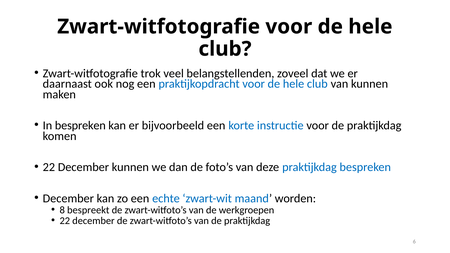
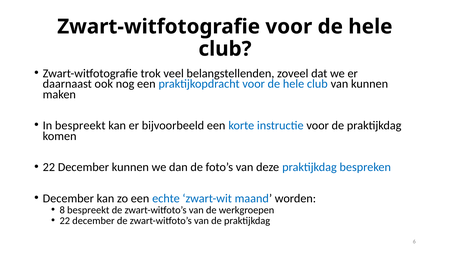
In bespreken: bespreken -> bespreekt (80, 126)
